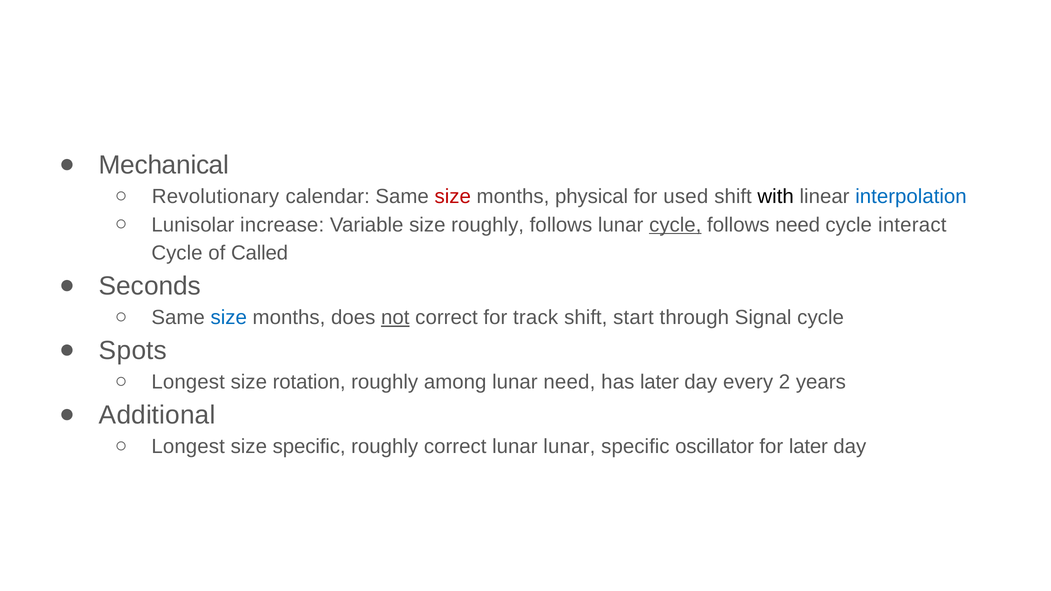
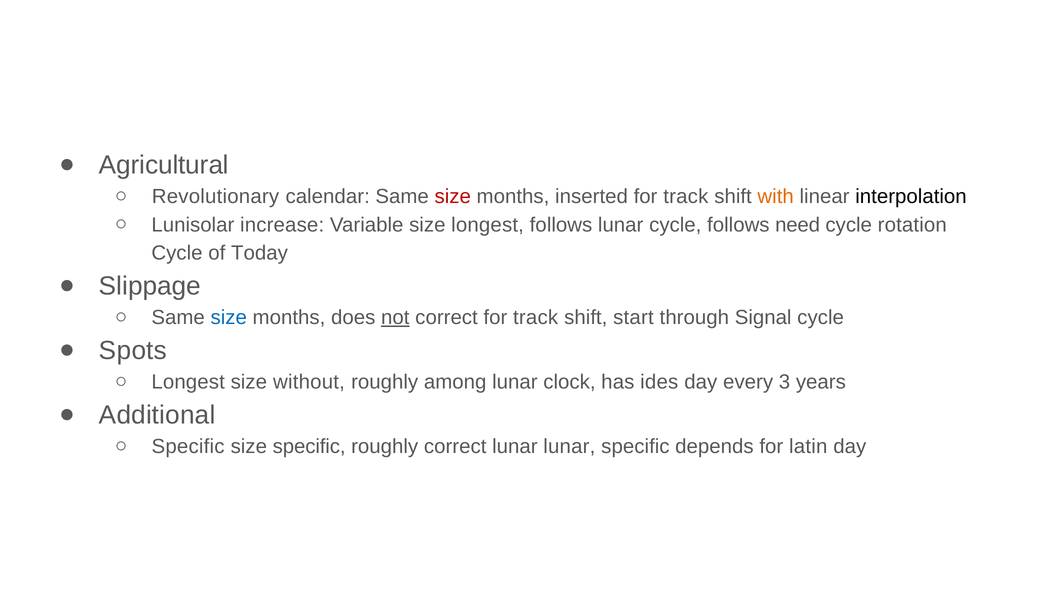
Mechanical: Mechanical -> Agricultural (164, 165)
physical: physical -> inserted (592, 197)
used: used -> track (686, 197)
with colour: black -> orange (776, 197)
interpolation colour: blue -> black (911, 197)
size roughly: roughly -> longest (488, 225)
cycle underline: present -> none (675, 225)
interact: interact -> rotation (912, 225)
Called: Called -> Today (259, 253)
Seconds: Seconds -> Slippage (150, 286)
rotation: rotation -> without (309, 382)
lunar need: need -> clock (569, 382)
has later: later -> ides (659, 382)
2: 2 -> 3 (784, 382)
Longest: Longest -> Specific (188, 447)
oscillator: oscillator -> depends (714, 447)
for later: later -> latin (808, 447)
